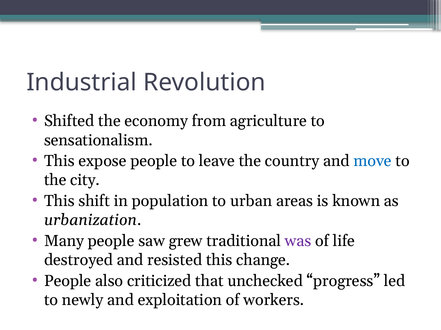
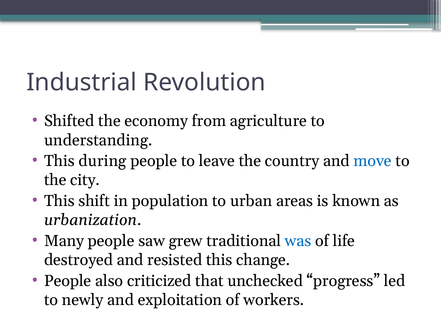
sensationalism: sensationalism -> understanding (98, 140)
expose: expose -> during (102, 161)
was colour: purple -> blue (298, 241)
